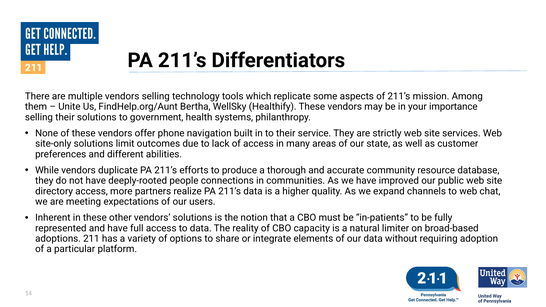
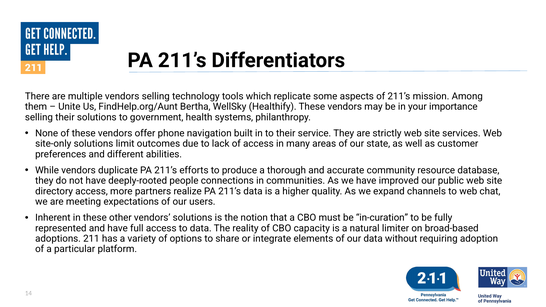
in-patients: in-patients -> in-curation (382, 218)
